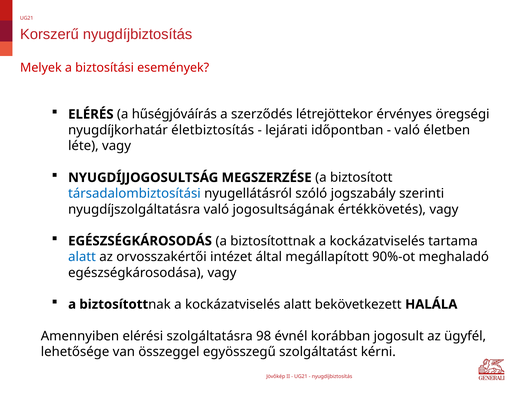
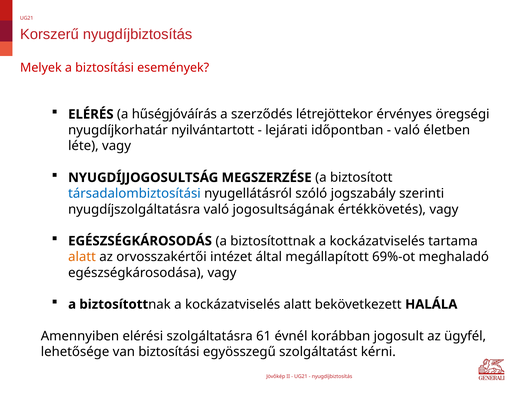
életbiztosítás: életbiztosítás -> nyilvántartott (213, 130)
alatt colour: blue -> orange (82, 257)
90%-ot: 90%-ot -> 69%-ot (394, 257)
98: 98 -> 61 (264, 336)
van összeggel: összeggel -> biztosítási (169, 352)
